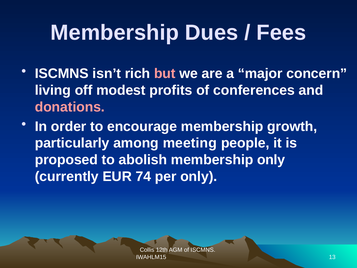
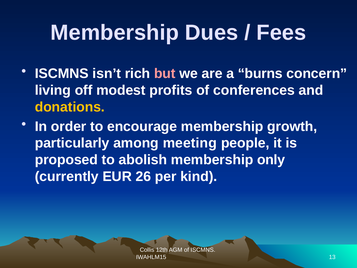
major: major -> burns (260, 74)
donations colour: pink -> yellow (70, 107)
74: 74 -> 26 (143, 176)
per only: only -> kind (199, 176)
